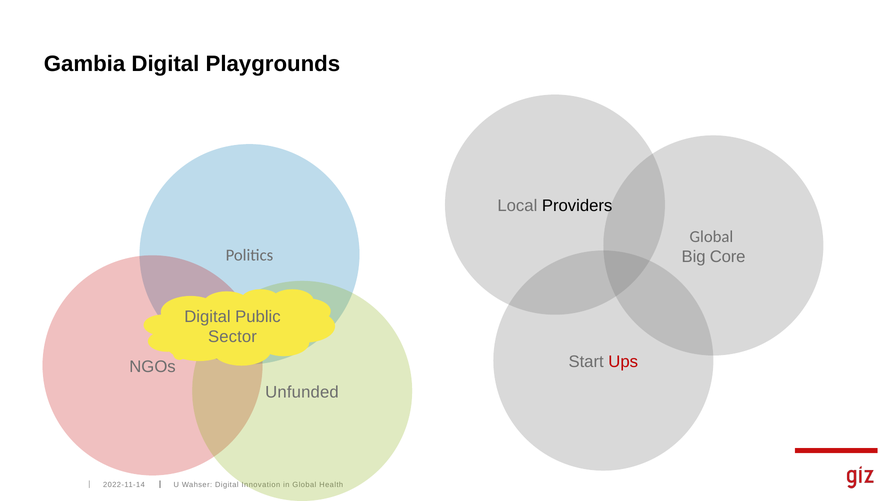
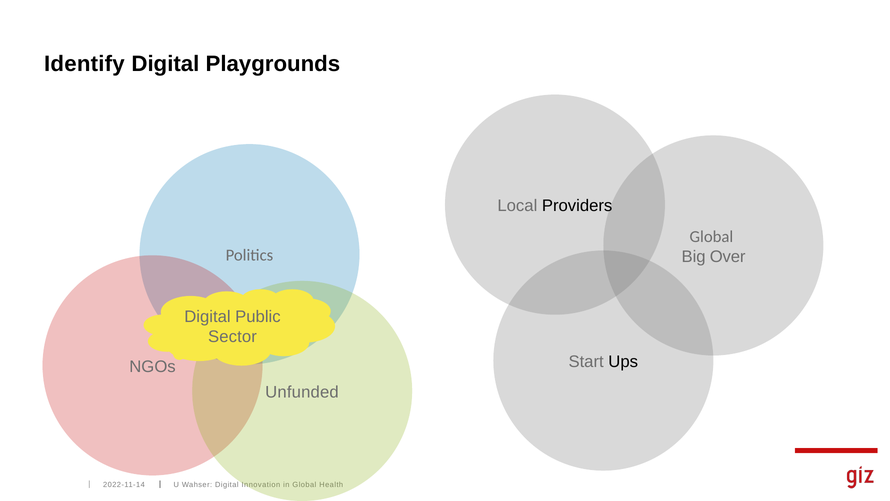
Gambia: Gambia -> Identify (84, 64)
Core: Core -> Over (728, 256)
Ups colour: red -> black (623, 361)
